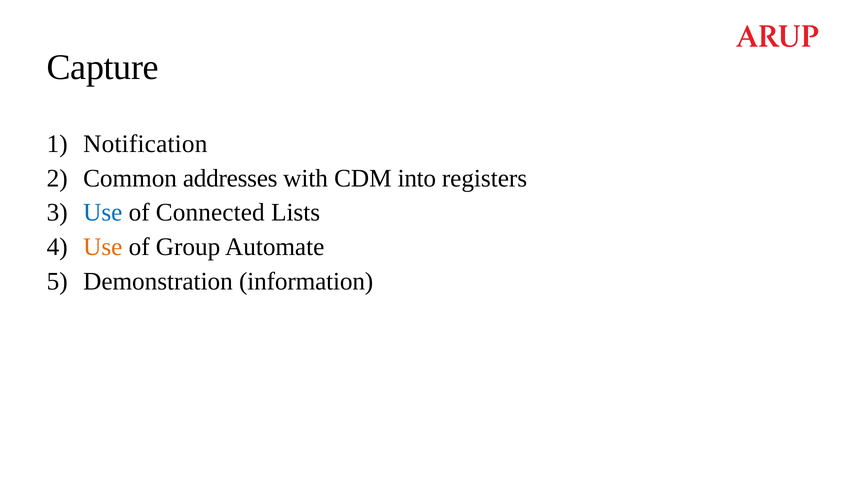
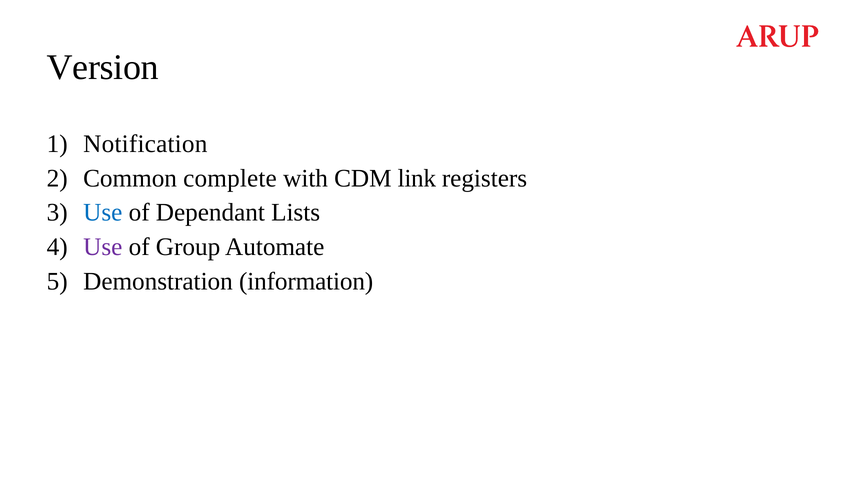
Capture: Capture -> Version (103, 67)
addresses: addresses -> complete (230, 178)
into: into -> link (417, 178)
Connected: Connected -> Dependant (210, 212)
Use colour: orange -> purple (103, 247)
